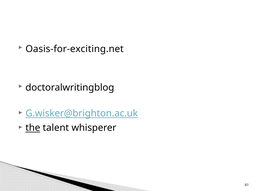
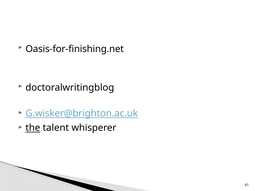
Oasis-for-exciting.net: Oasis-for-exciting.net -> Oasis-for-finishing.net (75, 49)
